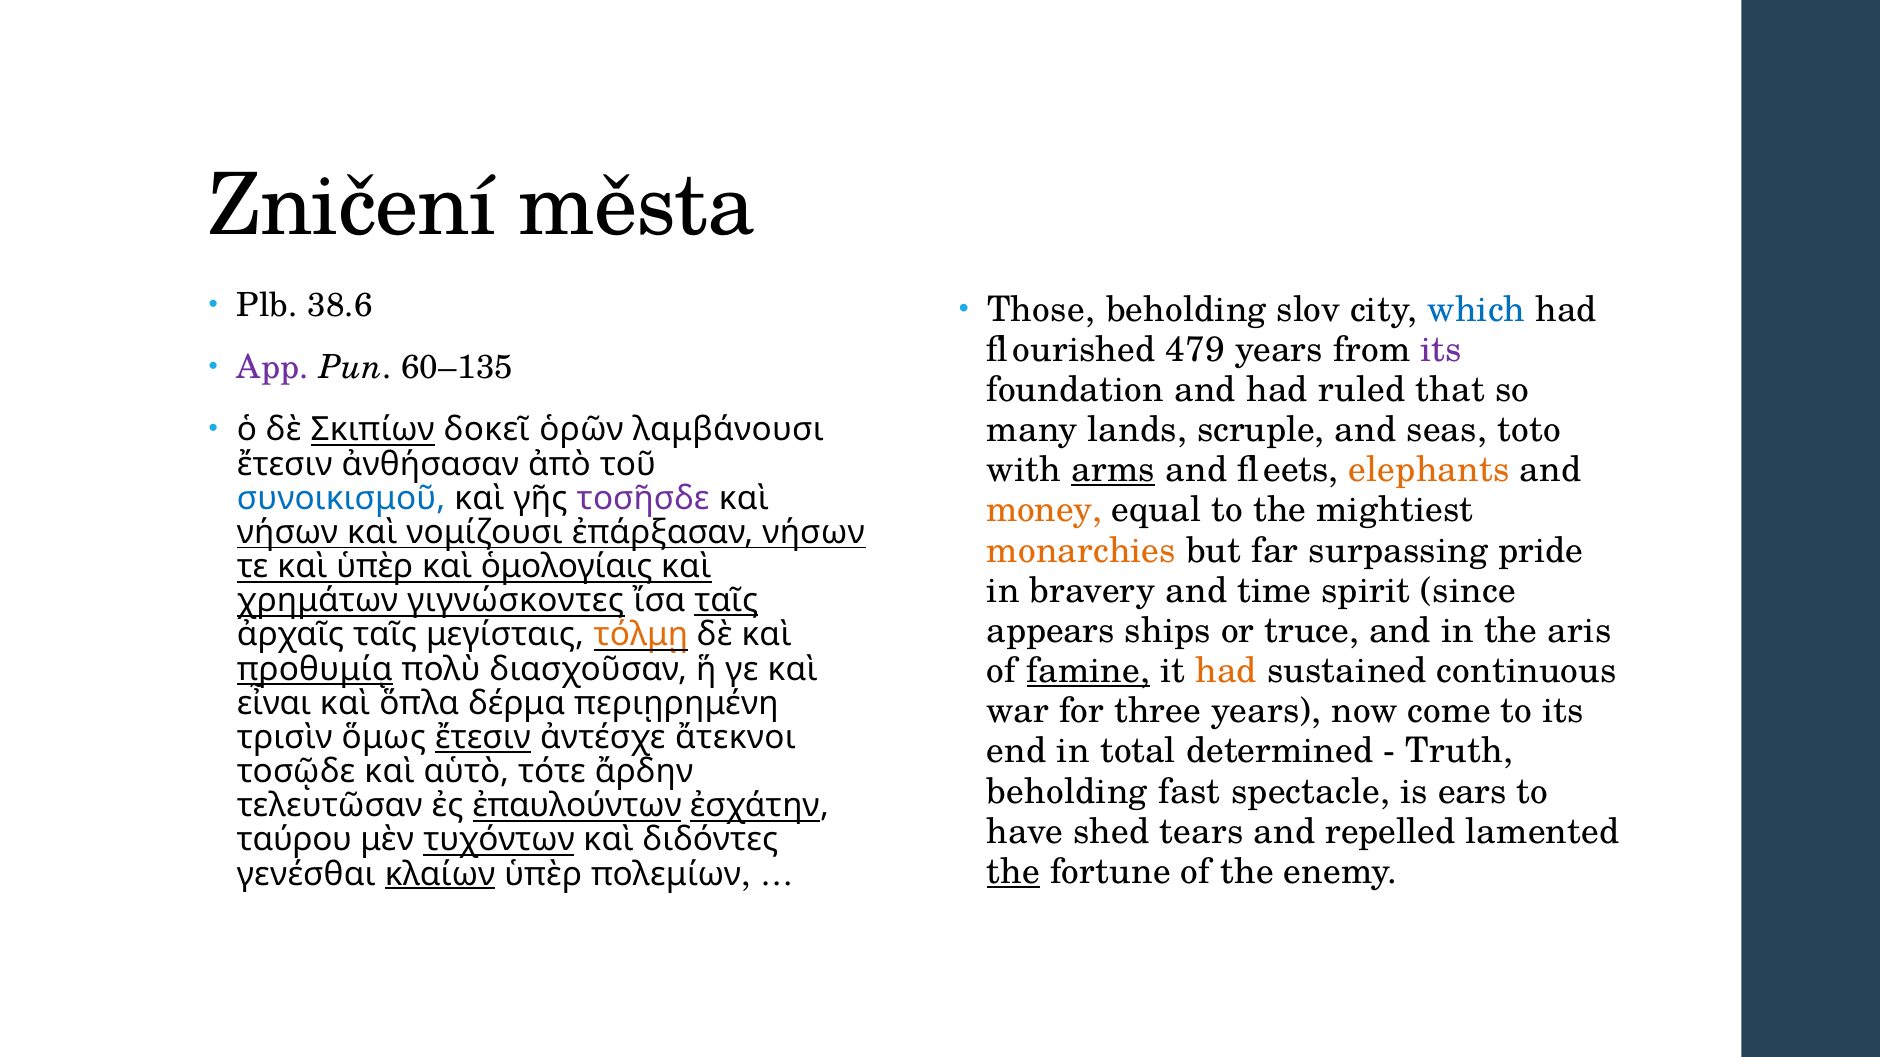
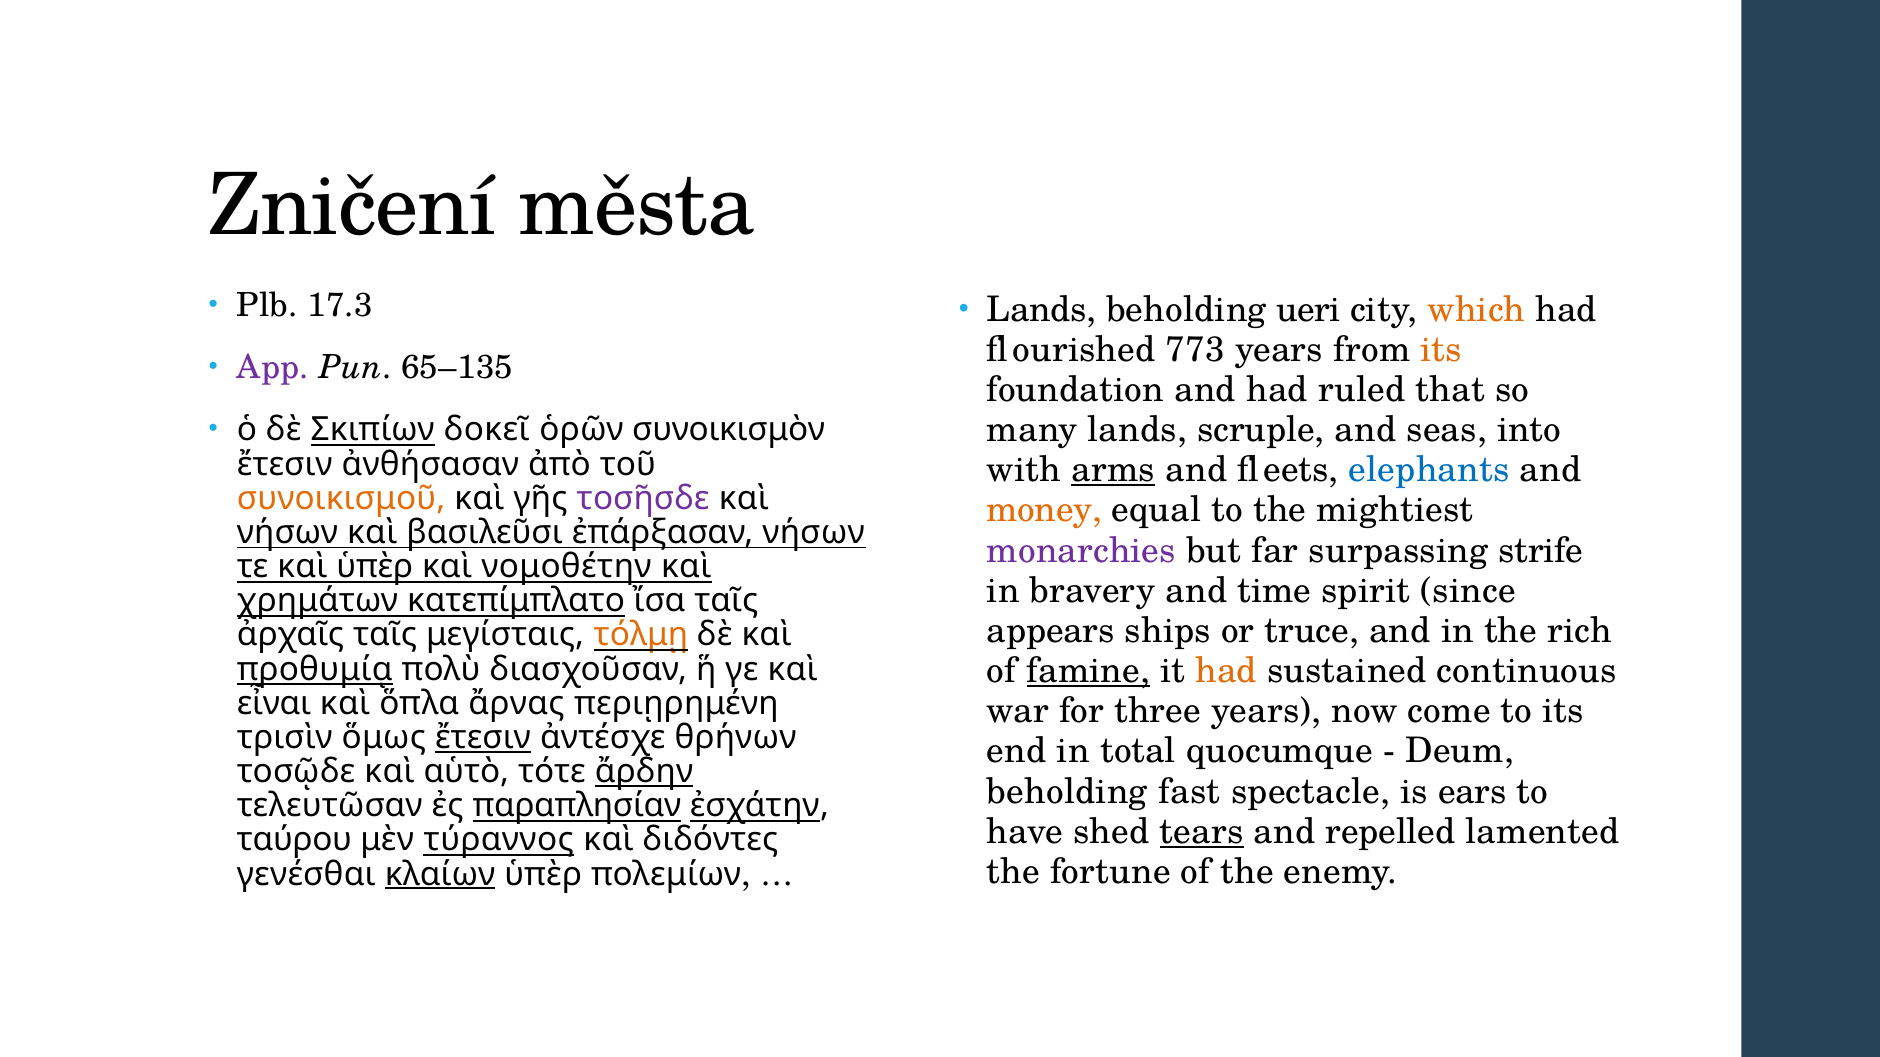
38.6: 38.6 -> 17.3 (340, 305)
Those: Those -> Lands (1042, 310)
slov: slov -> ueri (1309, 310)
which colour: blue -> orange (1477, 310)
479: 479 -> 773 (1195, 350)
its colour: purple -> orange (1441, 350)
60–135: 60–135 -> 65–135 (457, 368)
λαμβάνουσι: λαμβάνουσι -> συνοικισμὸν (729, 430)
toto: toto -> into (1529, 430)
elephants colour: orange -> blue (1429, 470)
συνοικισμοῦ colour: blue -> orange (341, 498)
νομίζουσι: νομίζουσι -> βασιλεῦσι (485, 533)
monarchies colour: orange -> purple (1082, 551)
pride: pride -> strife (1541, 551)
ὁμολογίαις: ὁμολογίαις -> νομοθέτην (566, 567)
γιγνώσκοντες: γιγνώσκοντες -> κατεπίμπλατο (516, 601)
ταῖς underline: present -> none (726, 601)
aris: aris -> rich (1580, 631)
δέρμα: δέρμα -> ἄρνας (517, 704)
ἄτεκνοι: ἄτεκνοι -> θρήνων (736, 738)
determined: determined -> quocumque (1280, 752)
Truth: Truth -> Deum (1460, 752)
ἄρδην underline: none -> present (644, 772)
ἐπαυλούντων: ἐπαυλούντων -> παραπλησίαν (577, 806)
tears underline: none -> present (1202, 832)
τυχόντων: τυχόντων -> τύραννος (499, 840)
the underline: present -> none (1013, 872)
